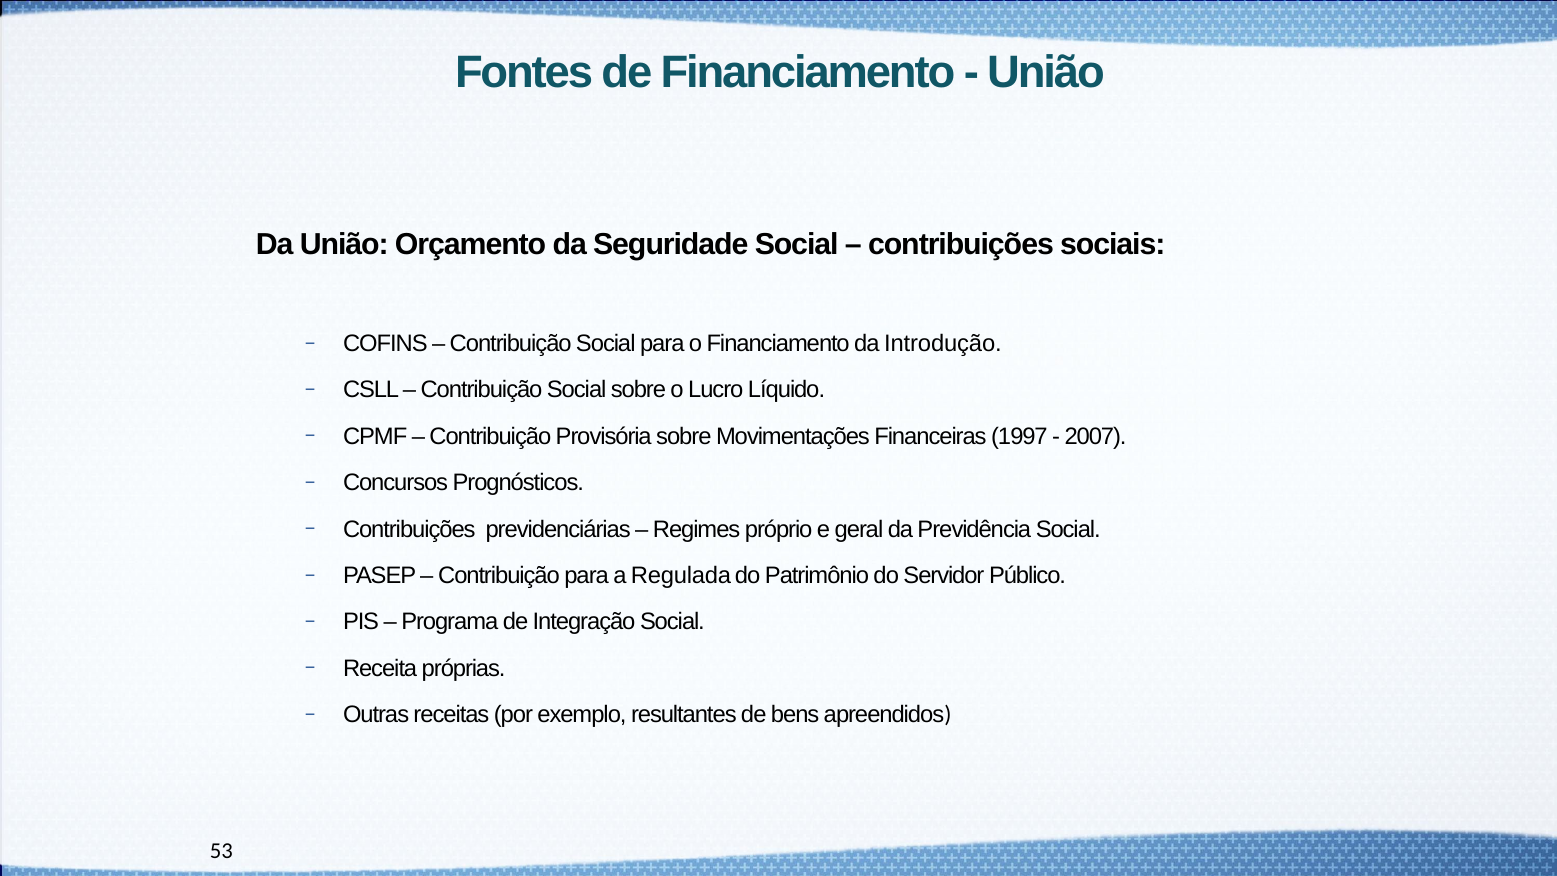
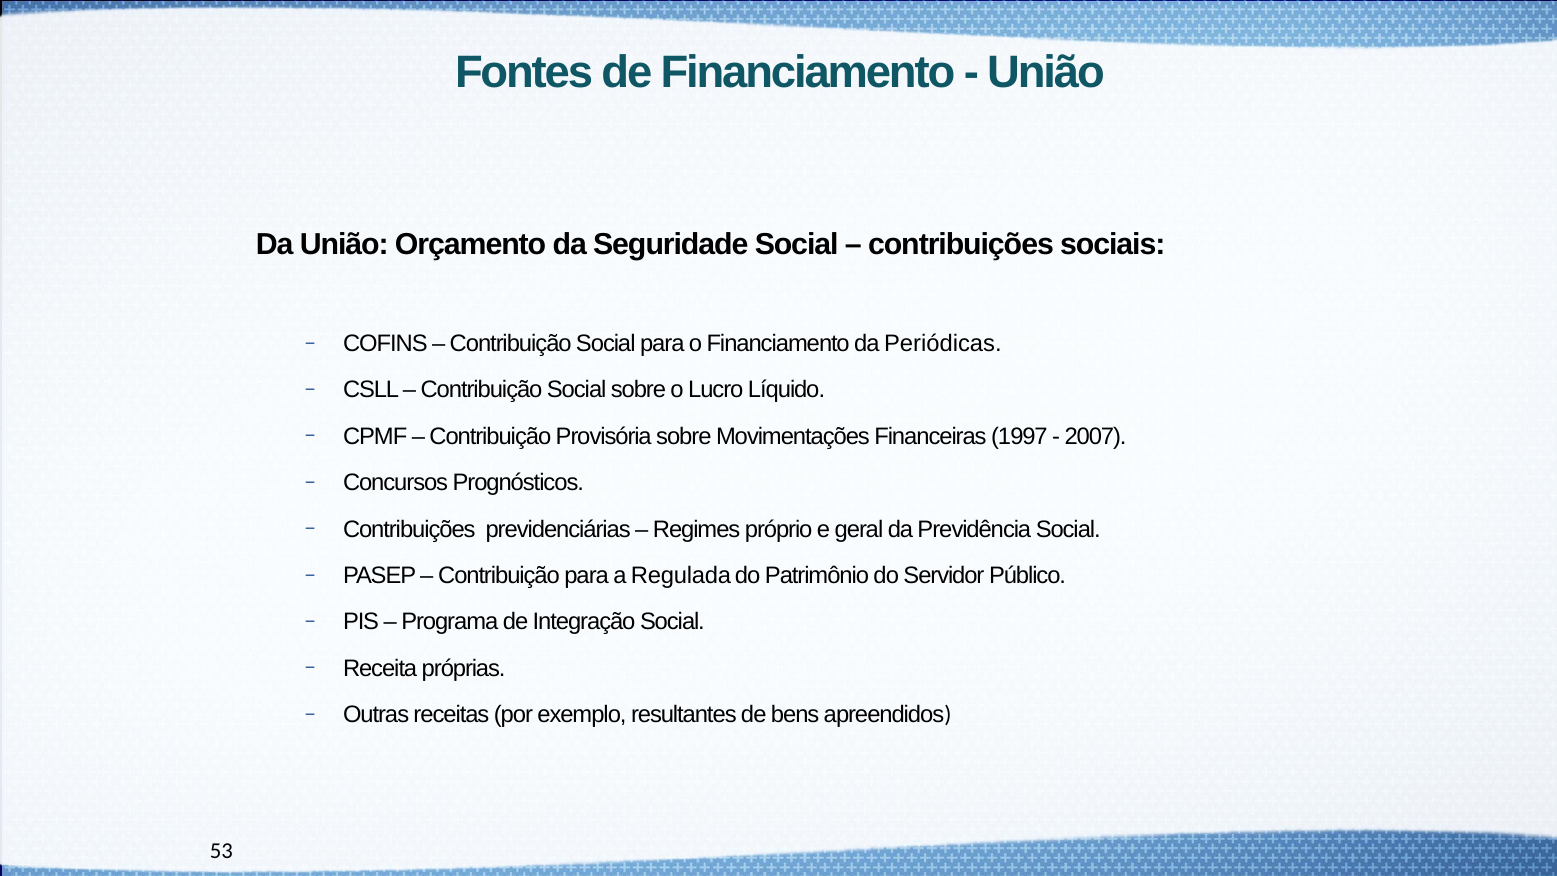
Introdução: Introdução -> Periódicas (943, 344)
